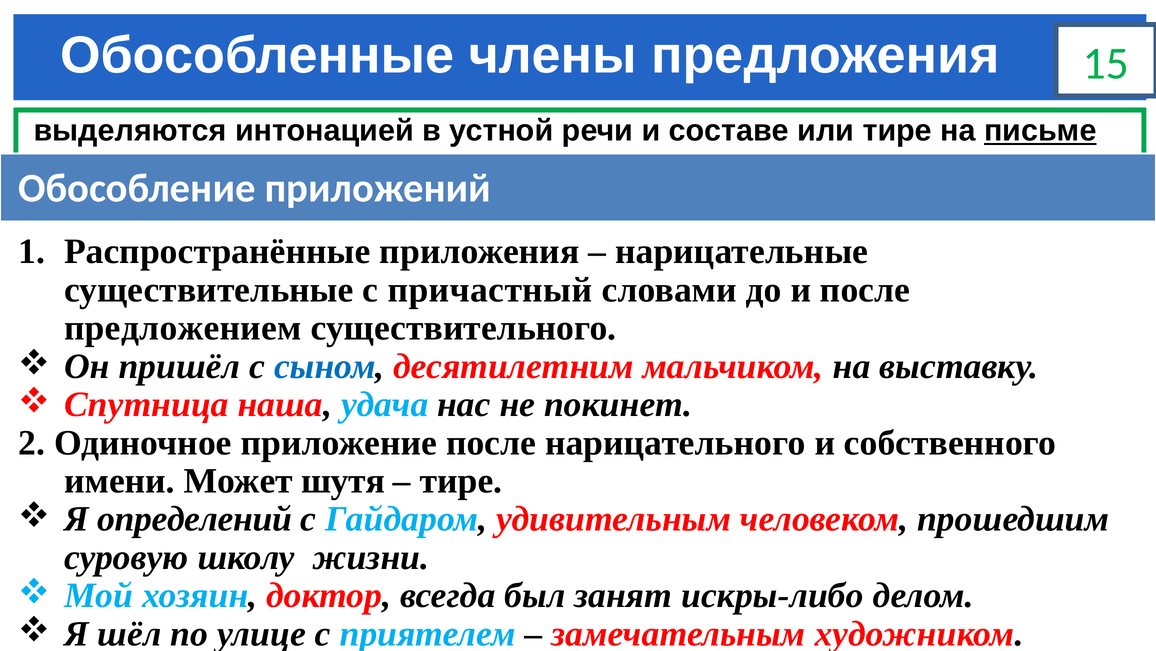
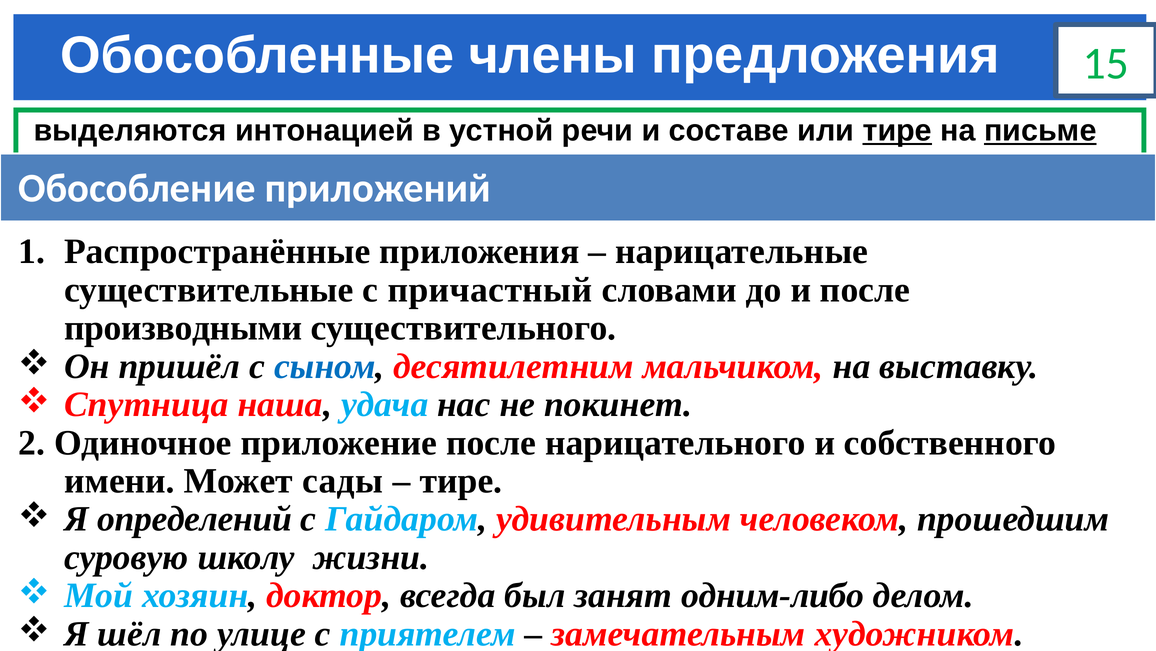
тире underline: none -> present (897, 131)
предложением: предложением -> производными (183, 328)
шутя: шутя -> сады (343, 481)
искры-либо: искры-либо -> одним-либо (773, 595)
